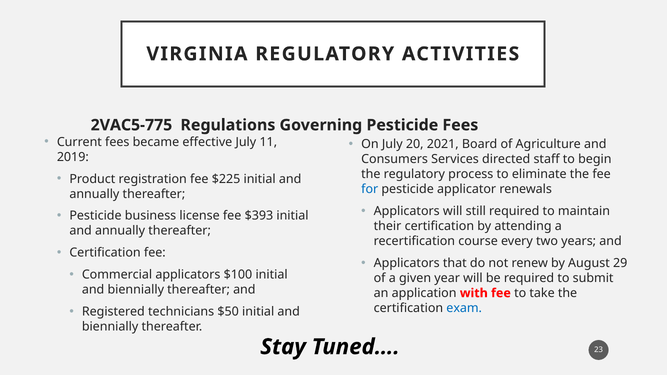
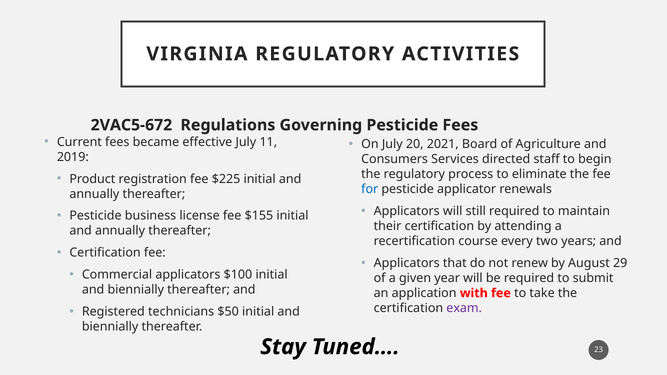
2VAC5-775: 2VAC5-775 -> 2VAC5-672 (131, 125)
$393: $393 -> $155 (259, 216)
exam colour: blue -> purple (464, 308)
